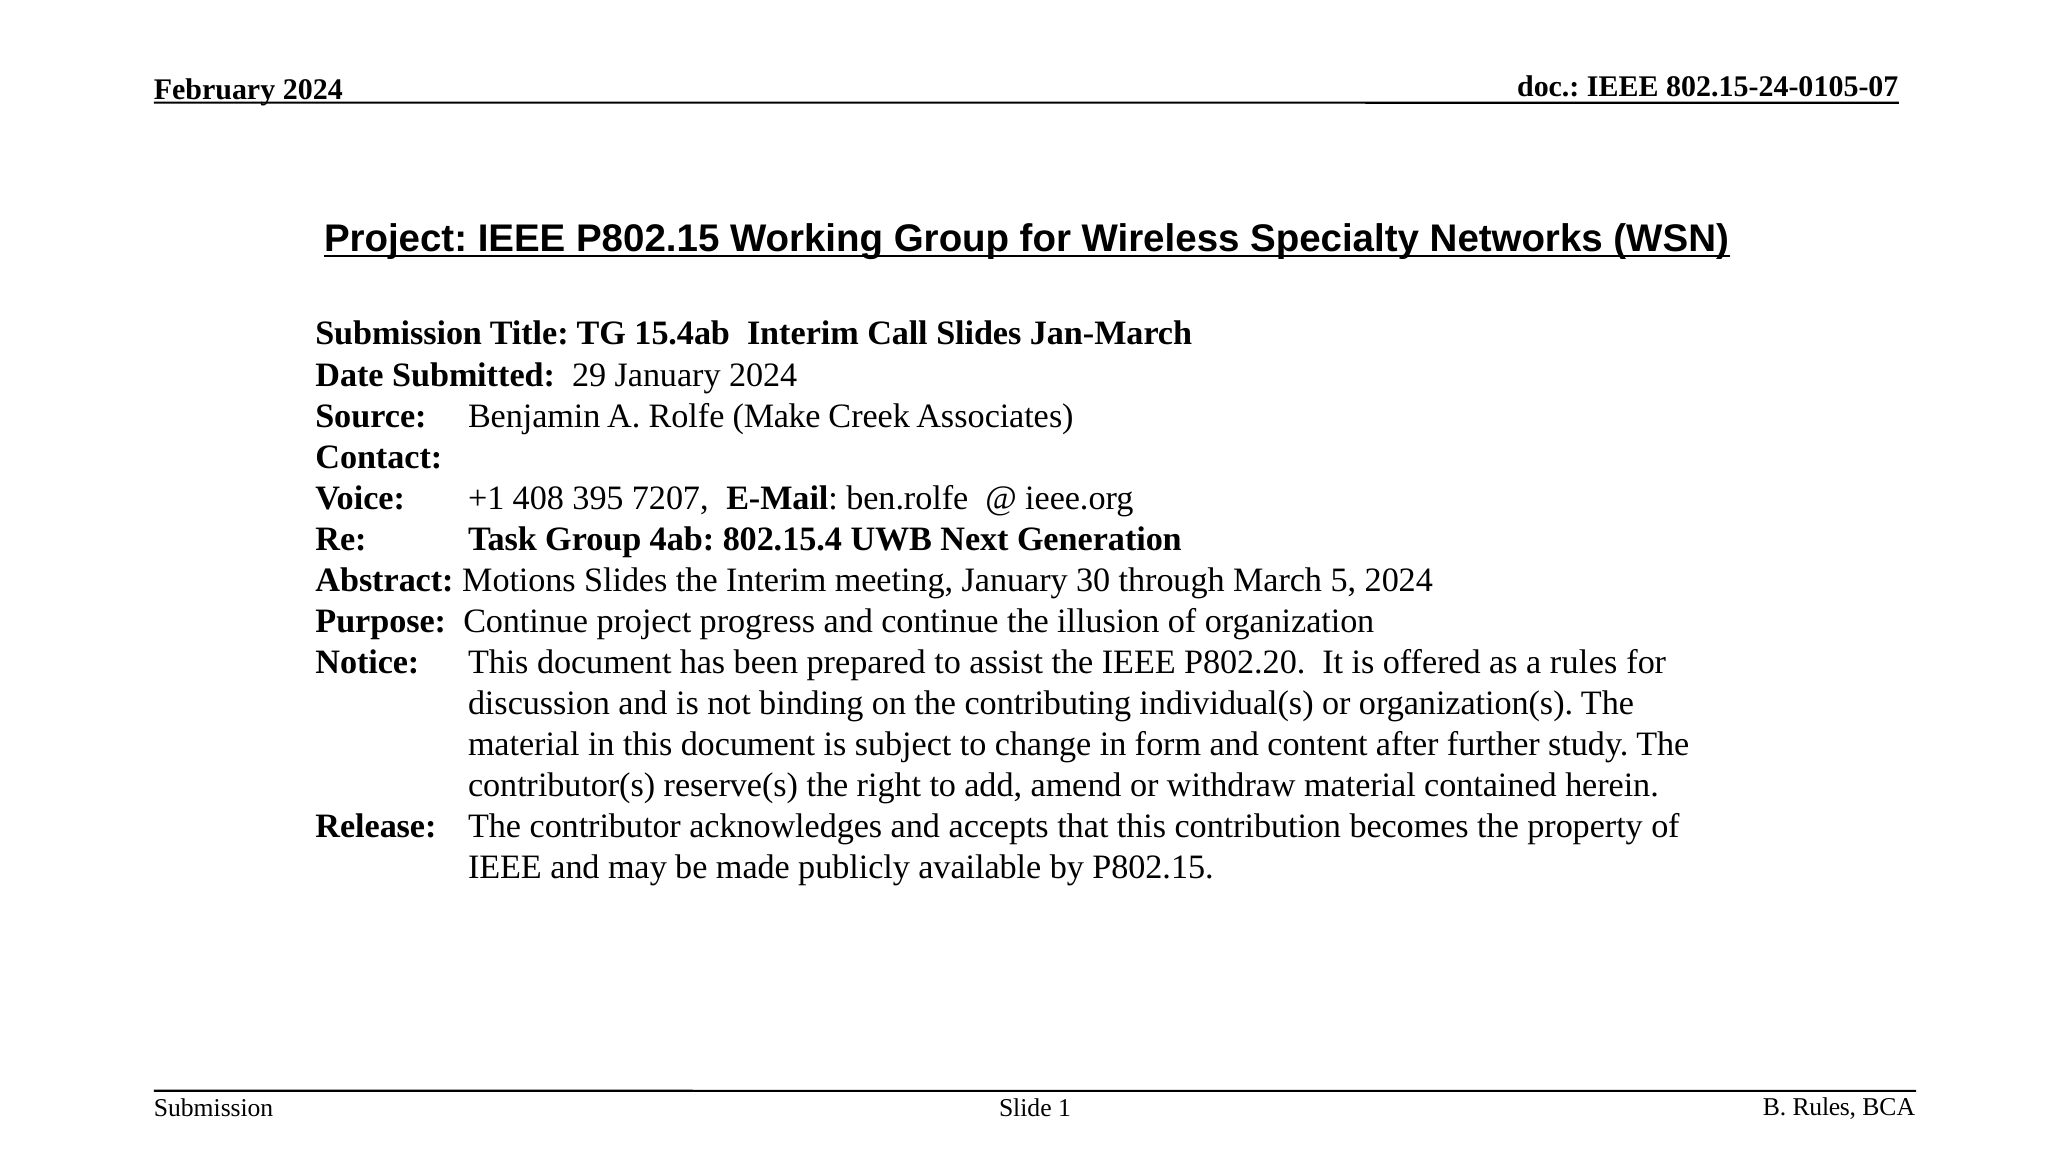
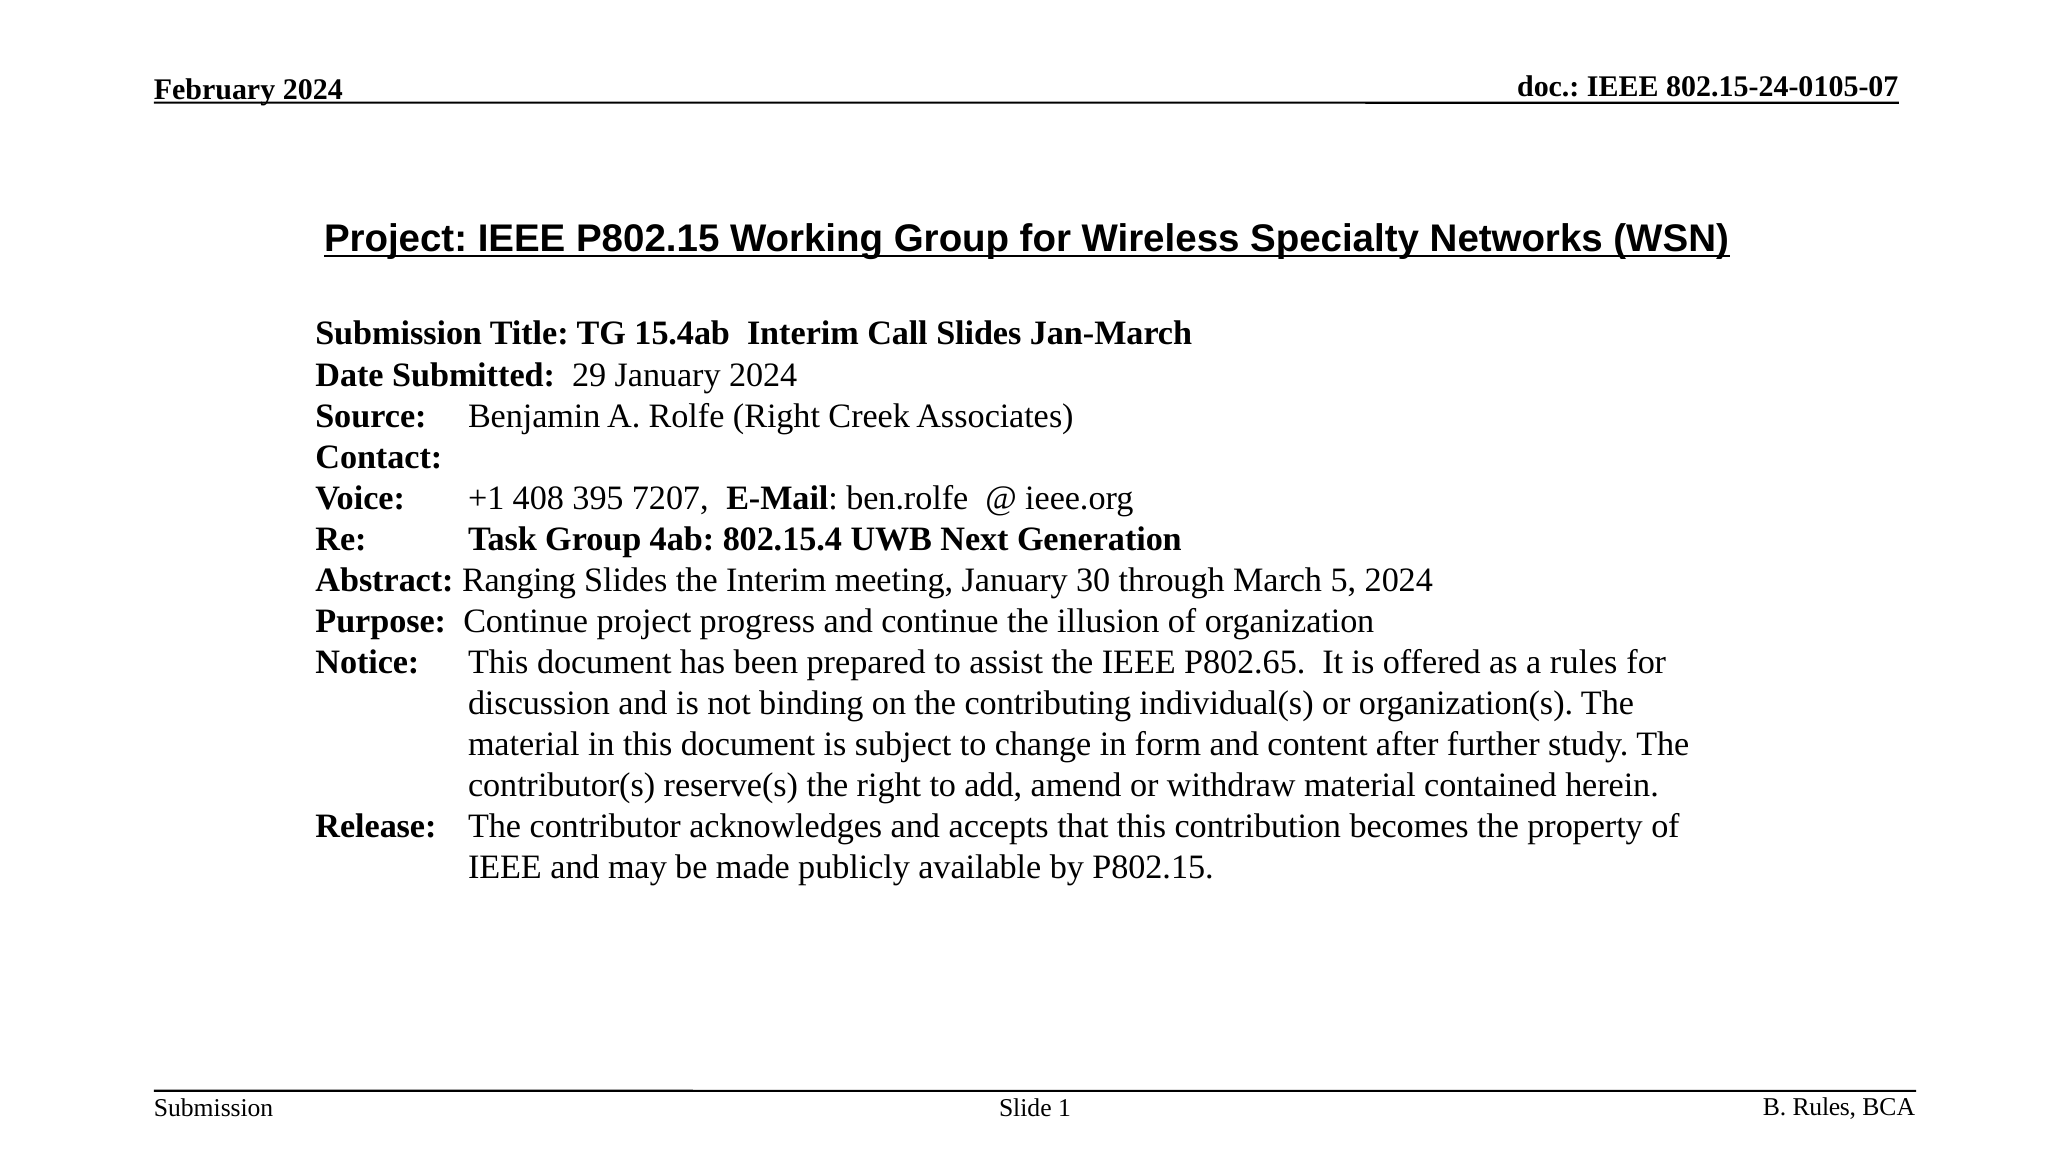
Rolfe Make: Make -> Right (776, 416)
Motions: Motions -> Ranging (519, 580)
P802.20: P802.20 -> P802.65 (1245, 662)
